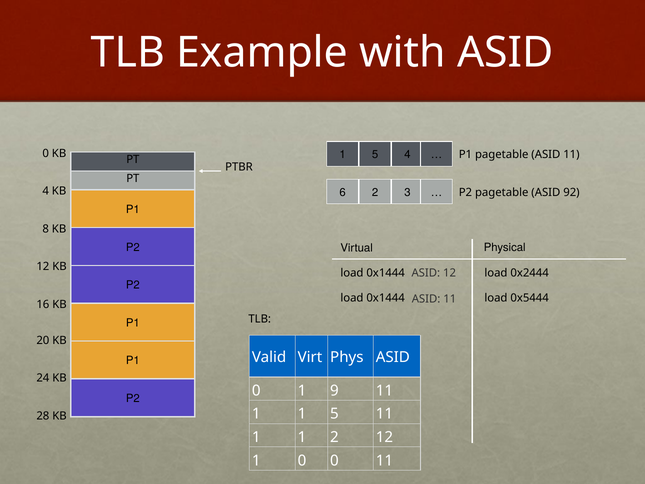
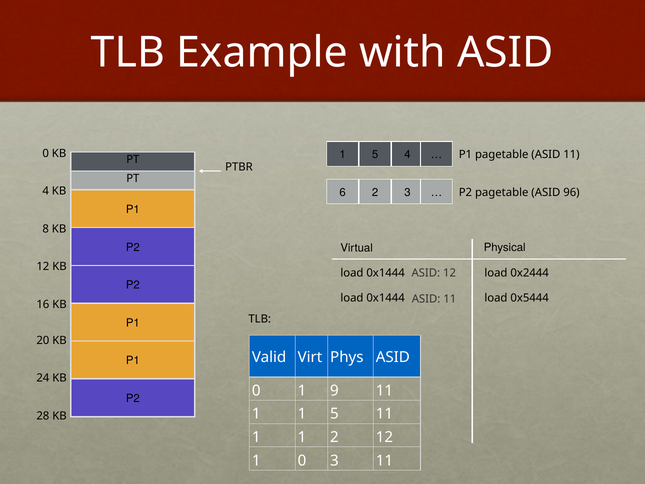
92: 92 -> 96 (571, 192)
0 0: 0 -> 3 (334, 460)
